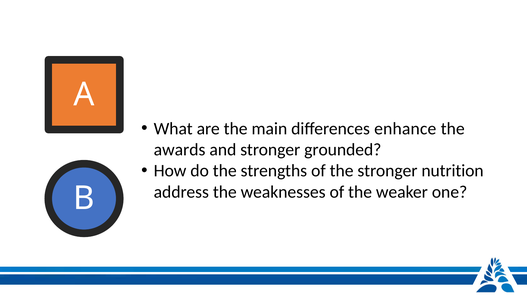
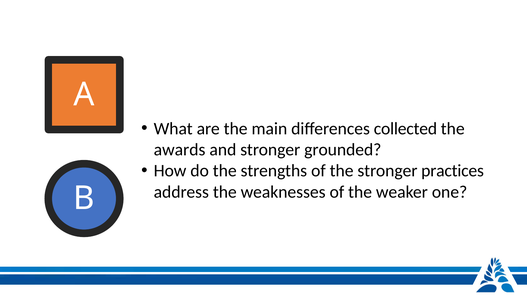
enhance: enhance -> collected (405, 128)
nutrition: nutrition -> practices (453, 171)
